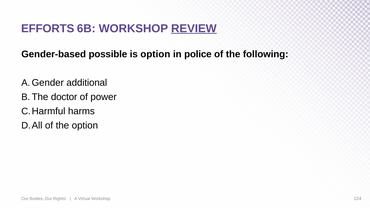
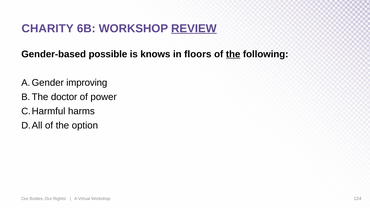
EFFORTS: EFFORTS -> CHARITY (48, 29)
is option: option -> knows (155, 54)
police: police -> floors (198, 54)
the underline: none -> present (233, 54)
additional: additional -> improving (87, 83)
